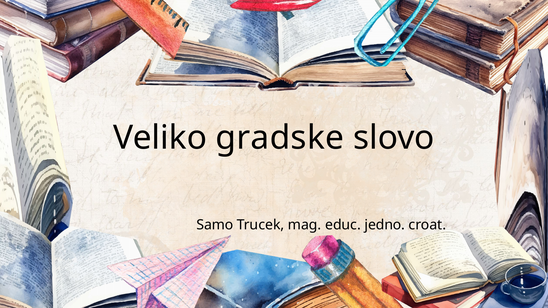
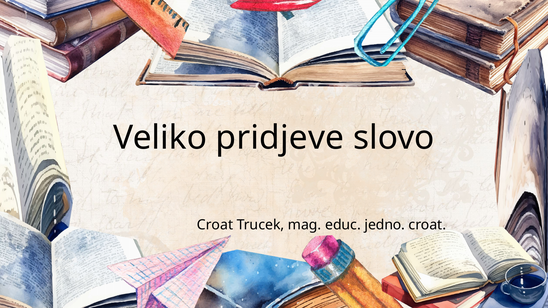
gradske: gradske -> pridjeve (280, 138)
Samo: Samo -> Croat (215, 225)
